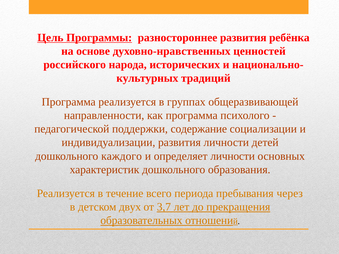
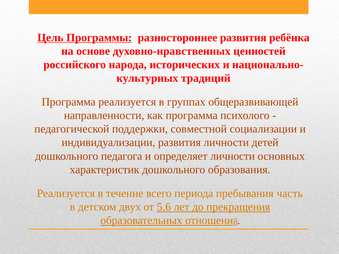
содержание: содержание -> совместной (199, 129)
каждого: каждого -> педагога (122, 156)
через: через -> часть (290, 193)
3,7: 3,7 -> 5,6 (164, 207)
